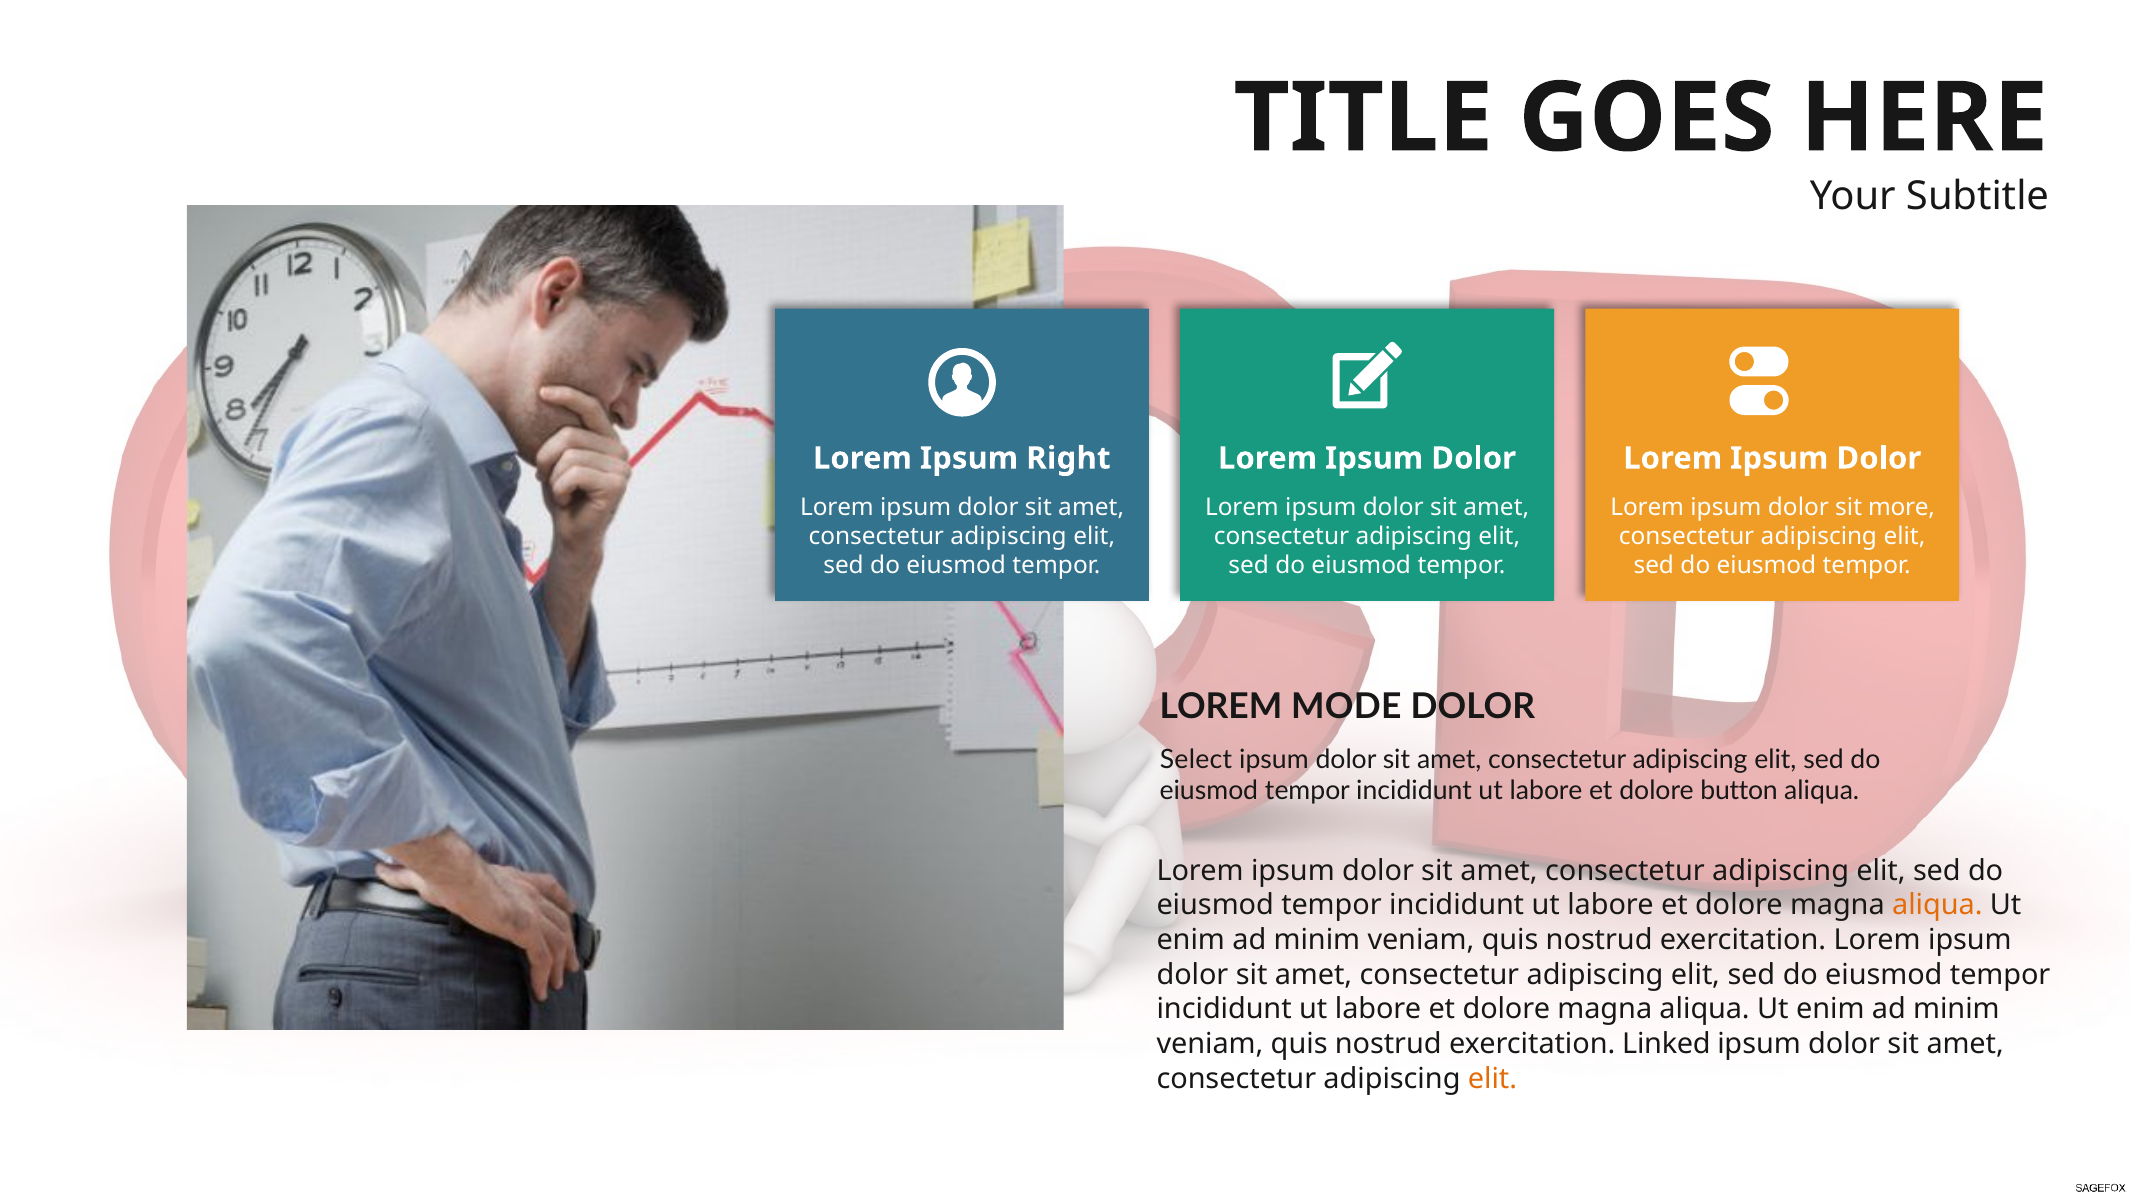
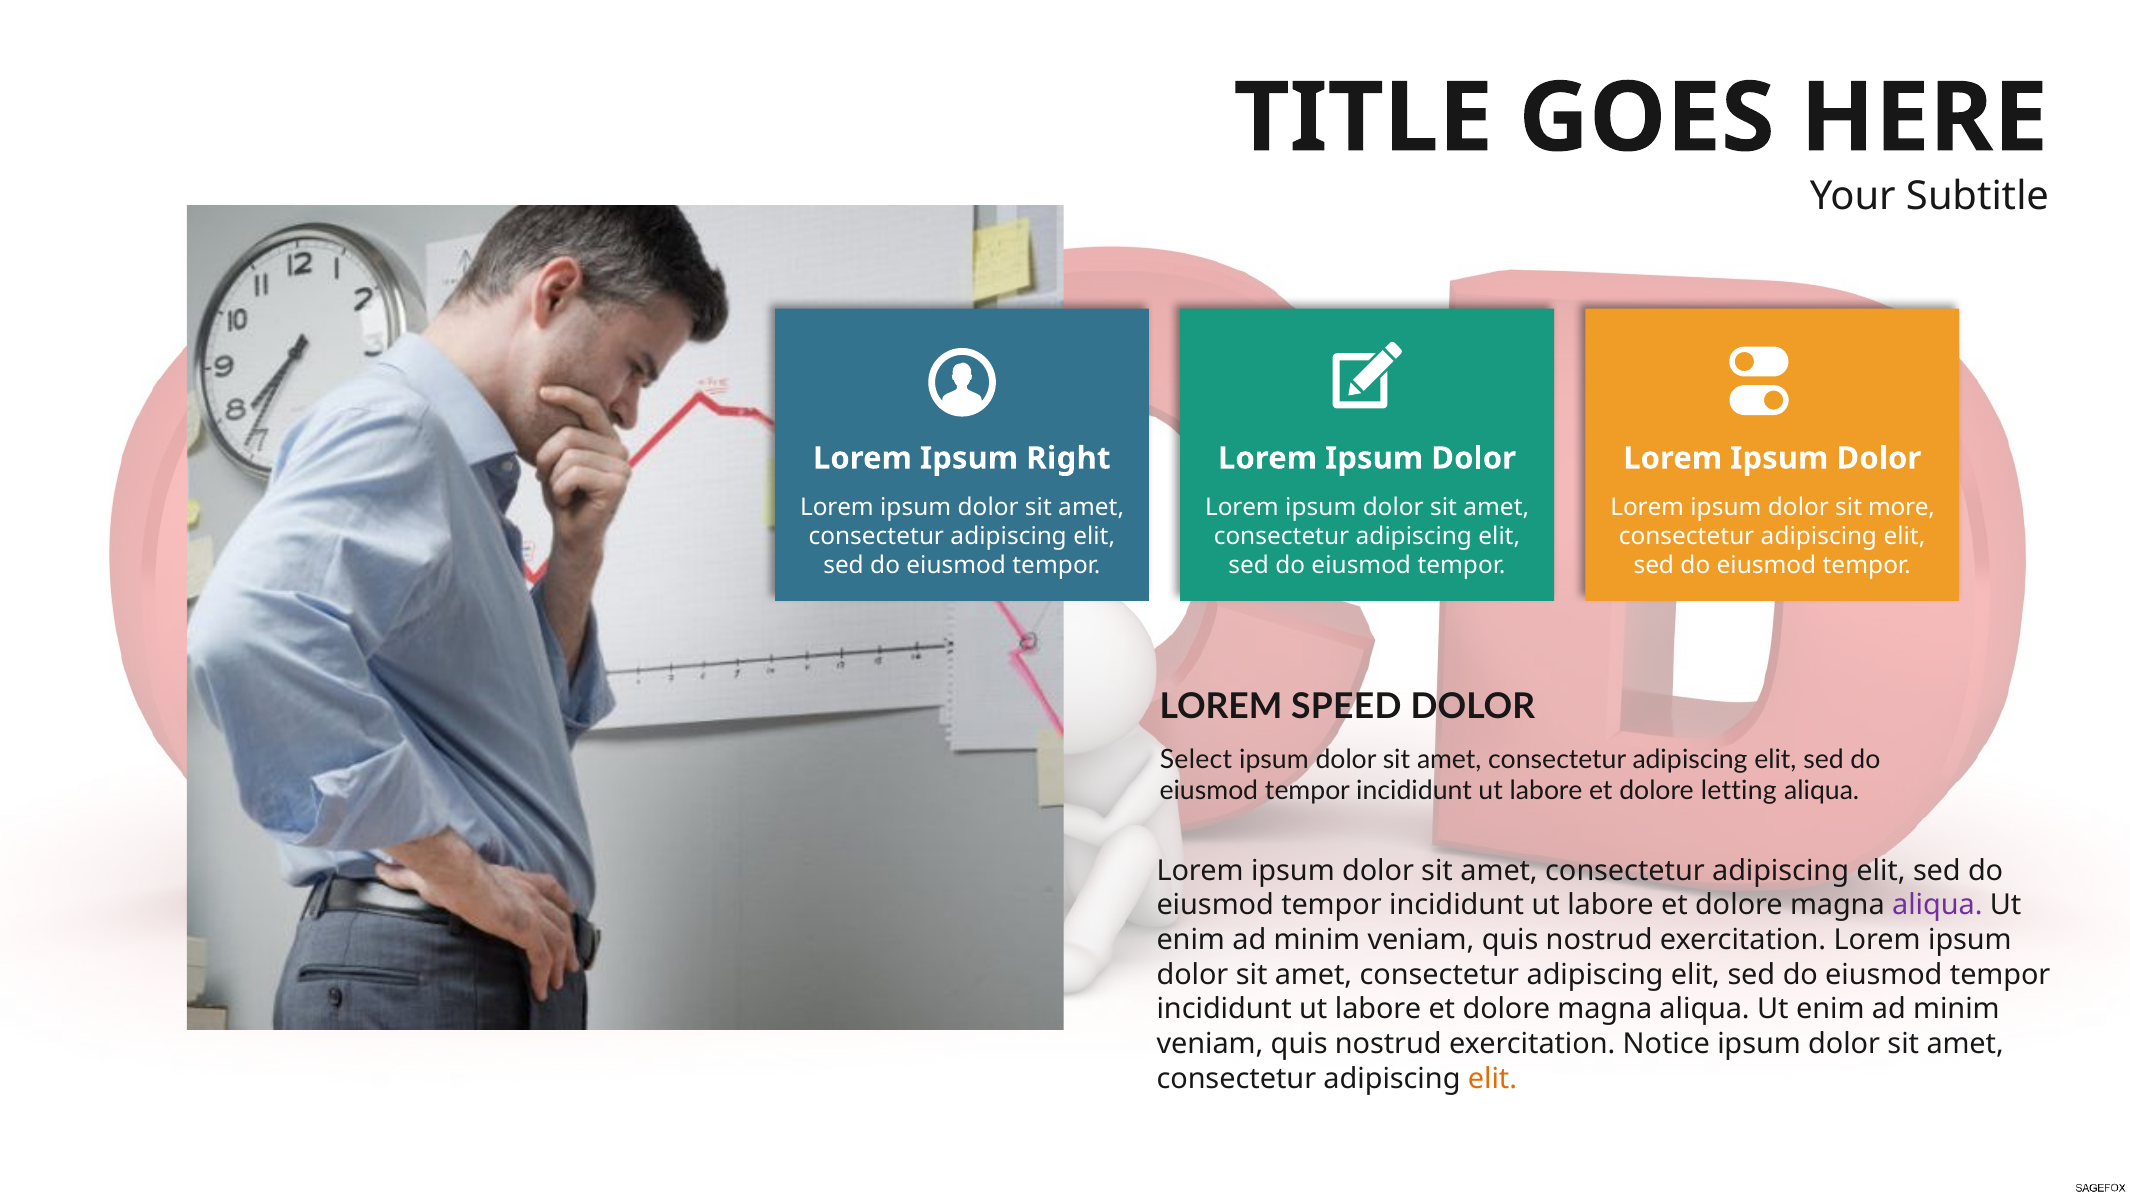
MODE: MODE -> SPEED (1346, 707)
button: button -> letting (1739, 791)
aliqua colour: orange -> purple (1937, 905)
Linked: Linked -> Notice (1666, 1044)
